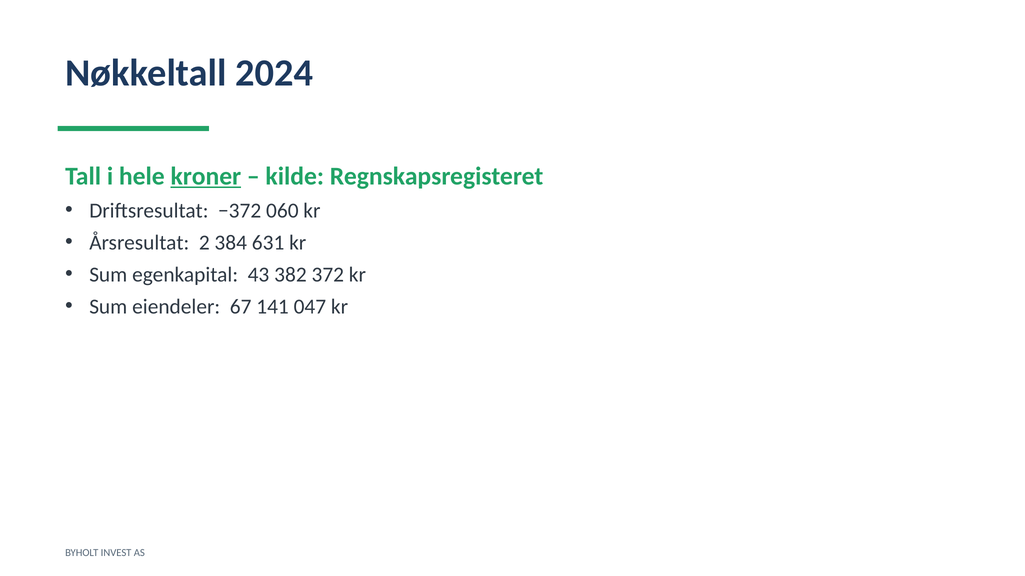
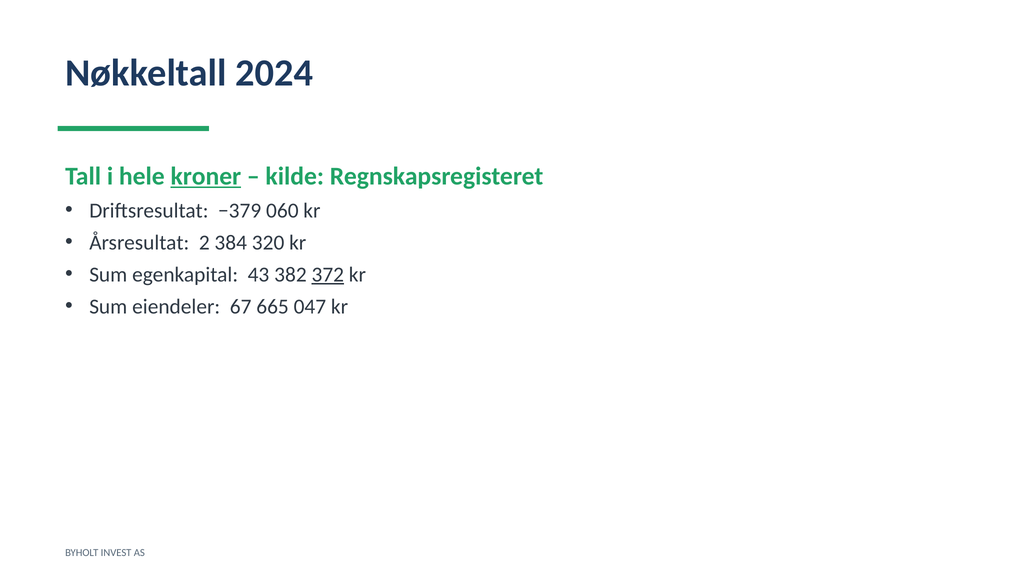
−372: −372 -> −379 (240, 211)
631: 631 -> 320 (268, 243)
372 underline: none -> present (328, 275)
141: 141 -> 665 (273, 307)
